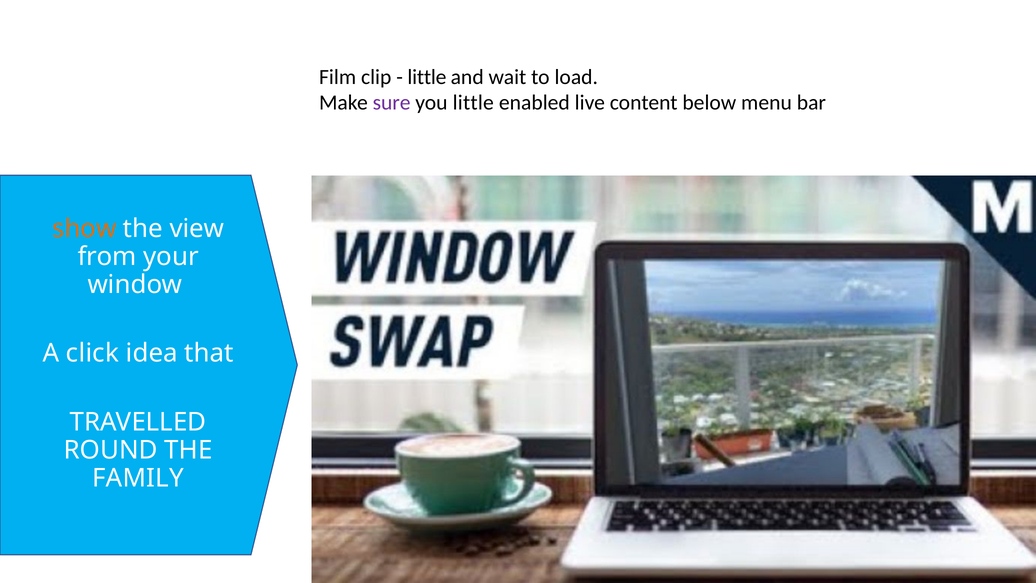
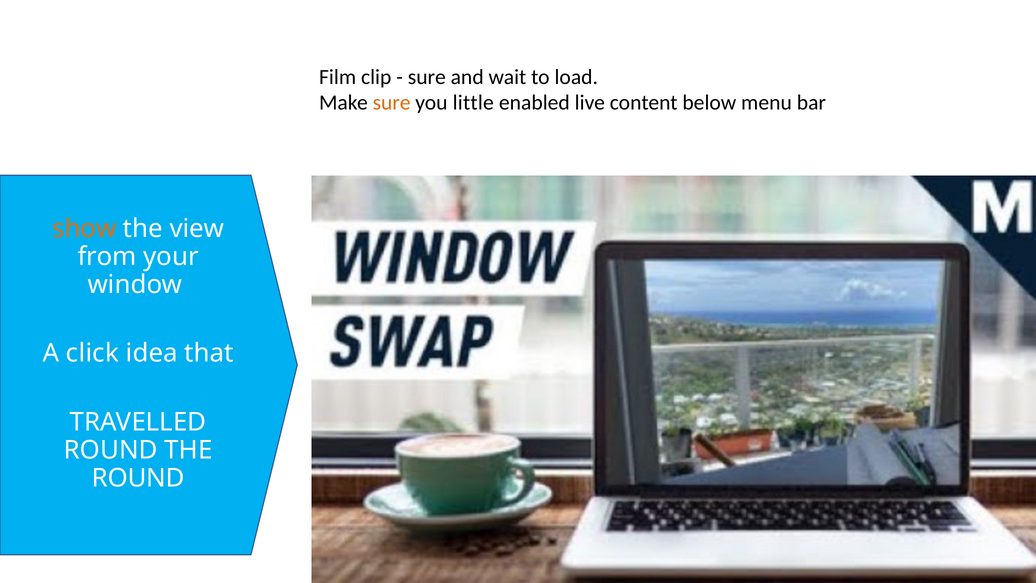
little: little -> sure (427, 77)
sure colour: purple -> orange (392, 103)
FAMILY: FAMILY -> ROUND (138, 478)
